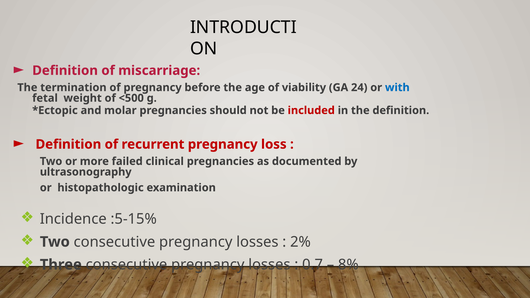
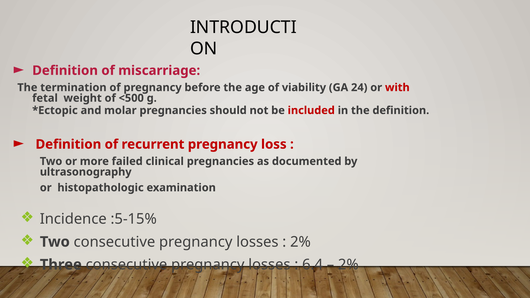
with colour: blue -> red (397, 88)
0.7: 0.7 -> 6.4 (313, 265)
8%: 8% -> 2% (348, 265)
